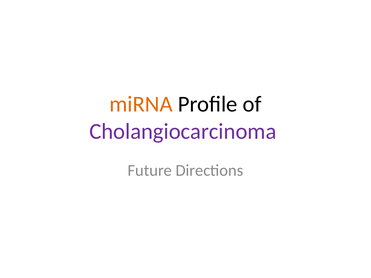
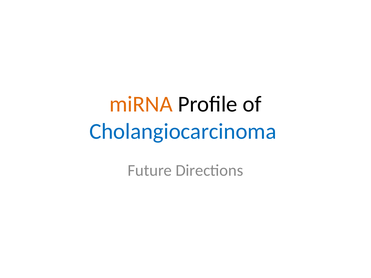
Cholangiocarcinoma colour: purple -> blue (183, 131)
